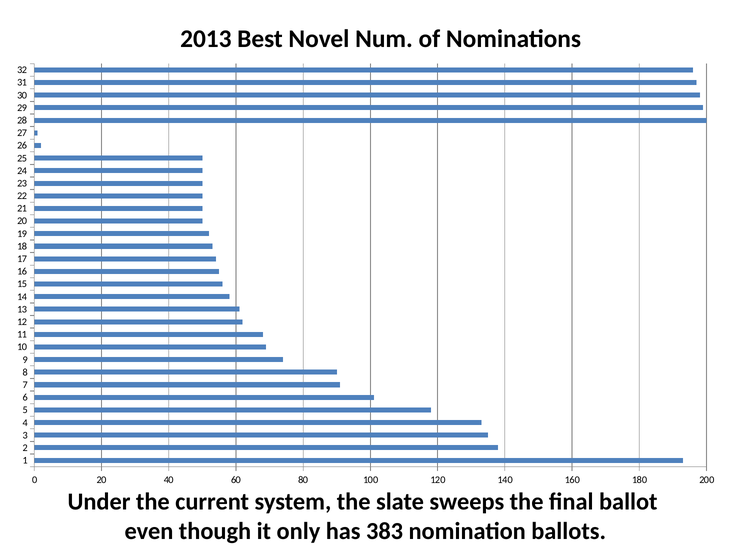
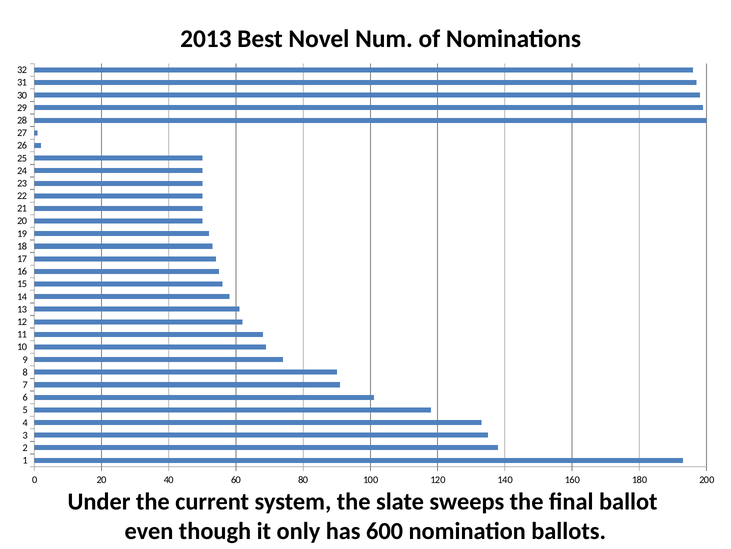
383: 383 -> 600 (385, 530)
